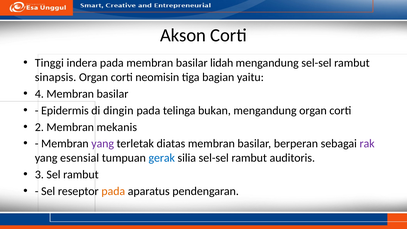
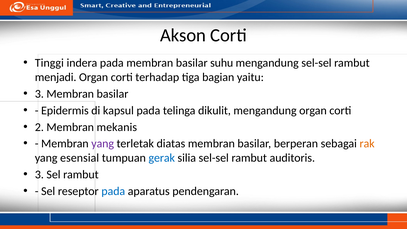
lidah: lidah -> suhu (222, 63)
sinapsis: sinapsis -> menjadi (56, 77)
neomisin: neomisin -> terhadap (157, 77)
4: 4 -> 3 (39, 94)
dingin: dingin -> kapsul (118, 110)
bukan: bukan -> dikulit (214, 110)
rak colour: purple -> orange (367, 144)
pada colour: orange -> blue (113, 191)
